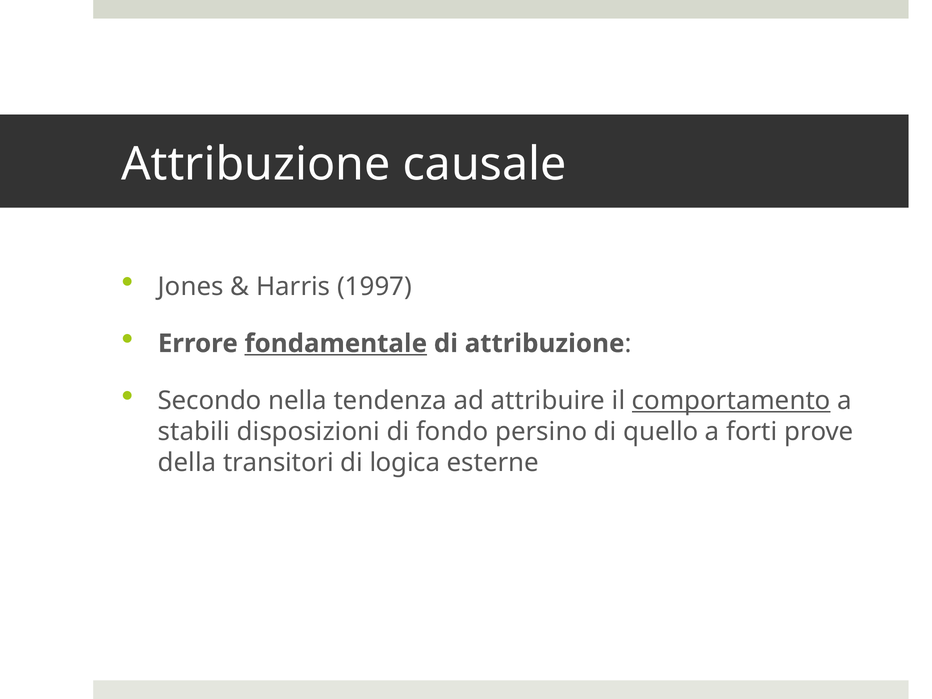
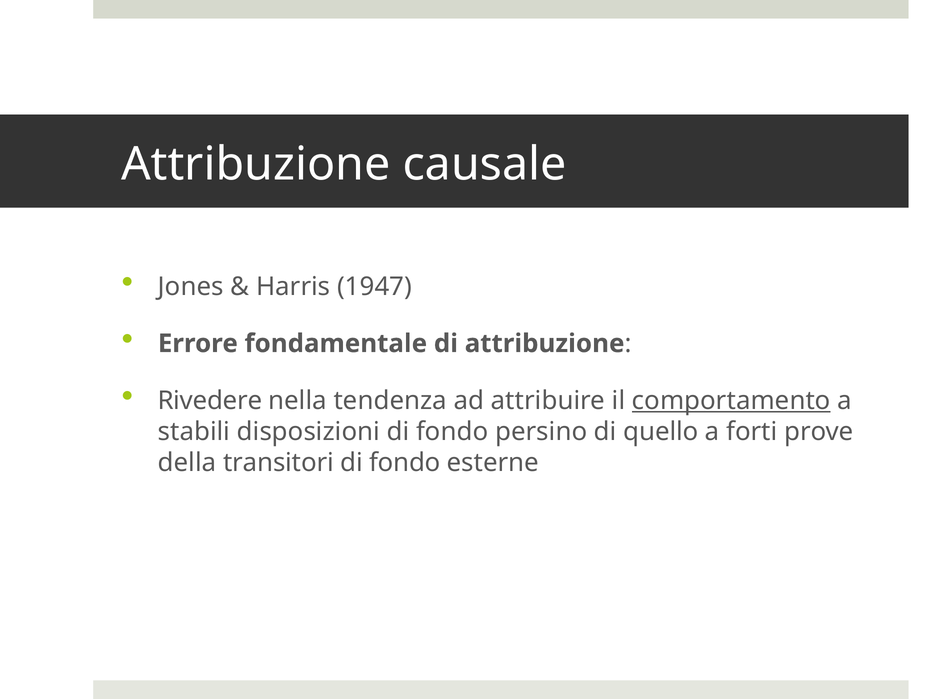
1997: 1997 -> 1947 (375, 287)
fondamentale underline: present -> none (336, 344)
Secondo: Secondo -> Rivedere (210, 401)
logica: logica -> fondo (405, 463)
